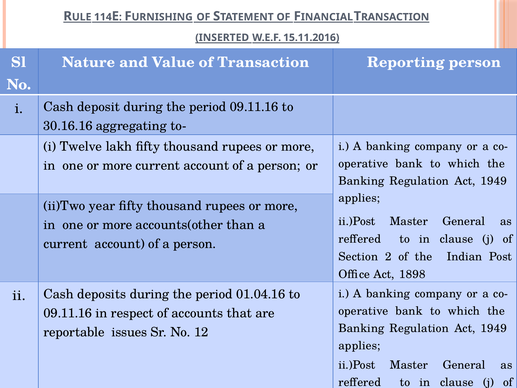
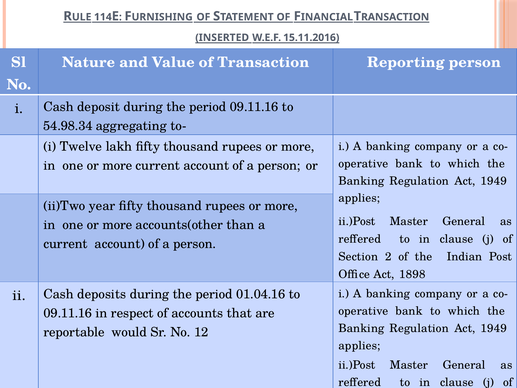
30.16.16: 30.16.16 -> 54.98.34 (68, 126)
issues: issues -> would (129, 332)
